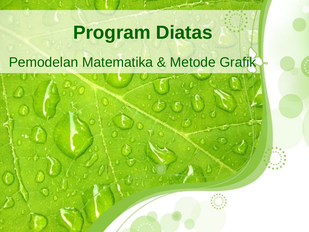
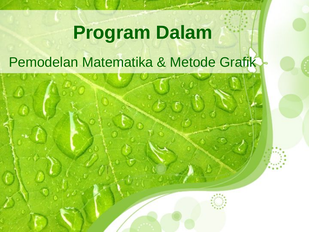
Diatas: Diatas -> Dalam (184, 33)
